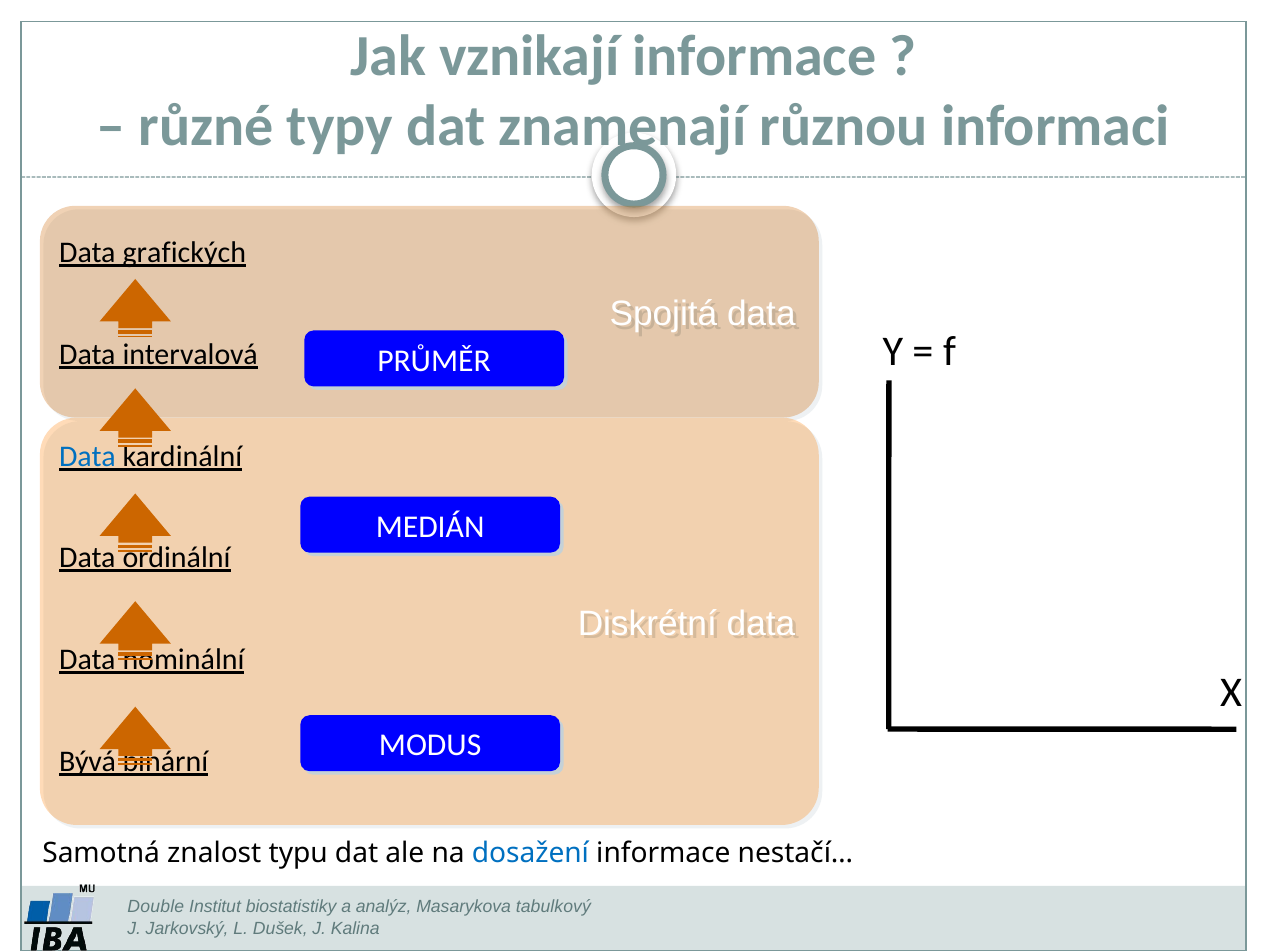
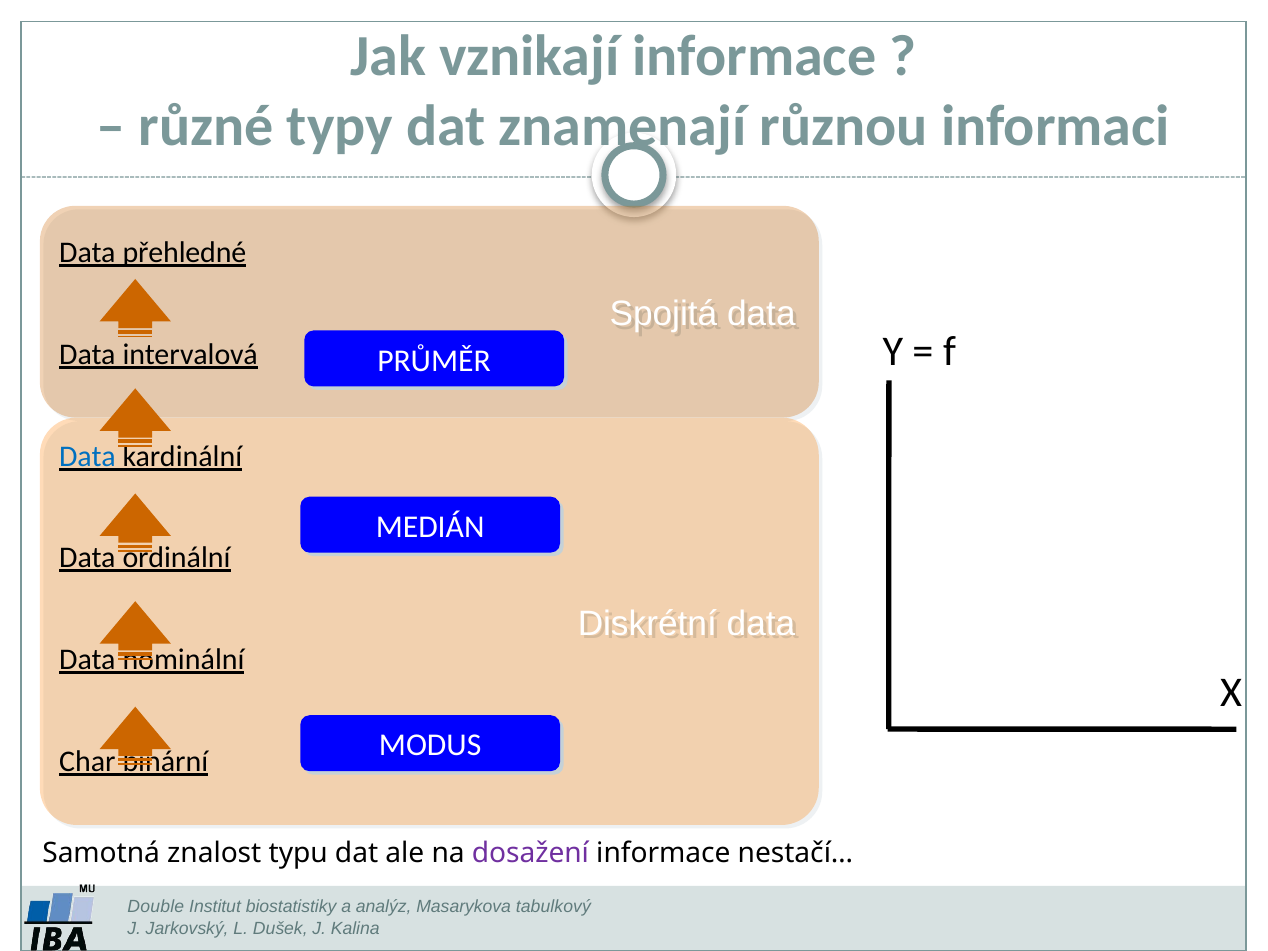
grafických: grafických -> přehledné (184, 252)
Bývá: Bývá -> Char (87, 762)
dosažení colour: blue -> purple (530, 853)
